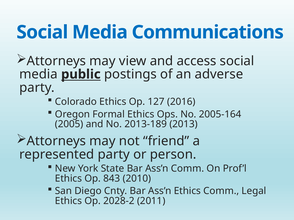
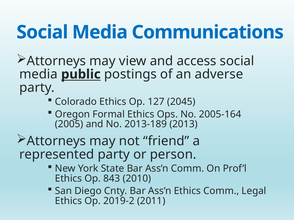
2016: 2016 -> 2045 (181, 102)
2028-2: 2028-2 -> 2019-2 (119, 201)
